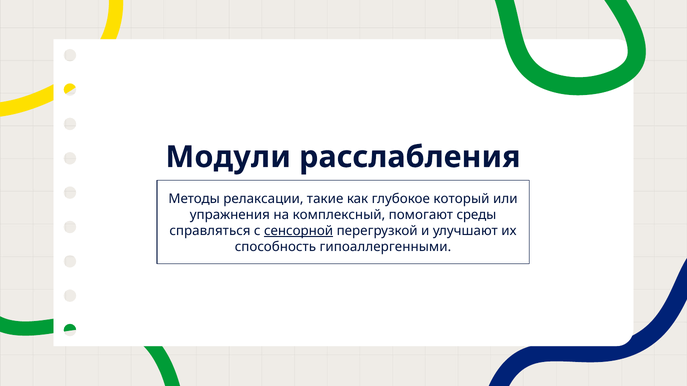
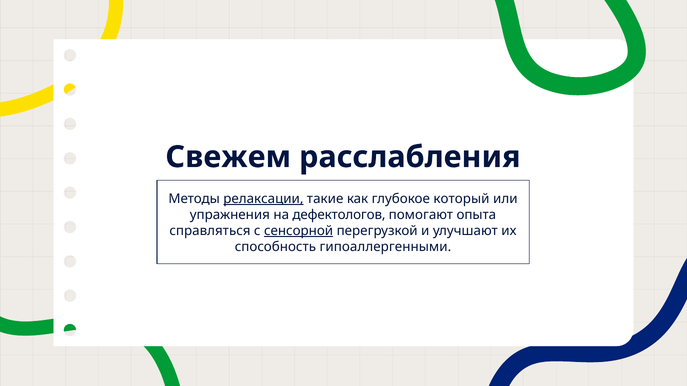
Модули: Модули -> Свежем (228, 157)
релаксации underline: none -> present (263, 199)
комплексный: комплексный -> дефектологов (339, 215)
среды: среды -> опыта (476, 215)
